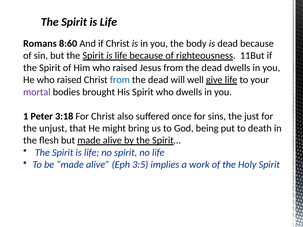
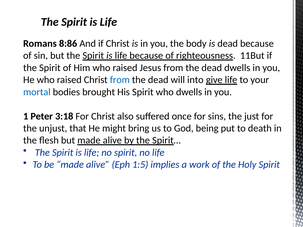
8:60: 8:60 -> 8:86 (68, 44)
well: well -> into (195, 80)
mortal colour: purple -> blue (37, 92)
3:5: 3:5 -> 1:5 (140, 165)
